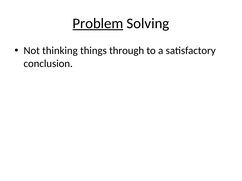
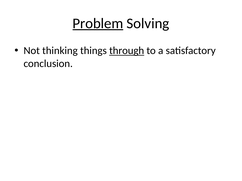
through underline: none -> present (127, 51)
